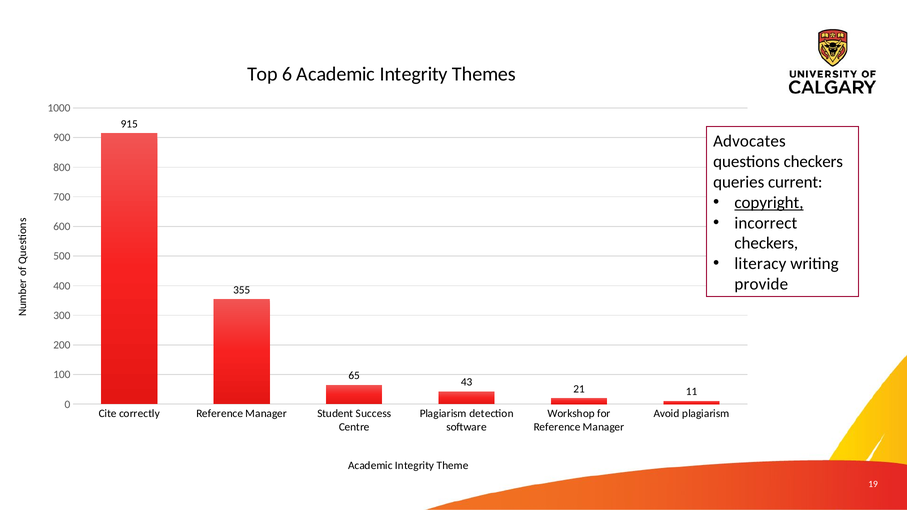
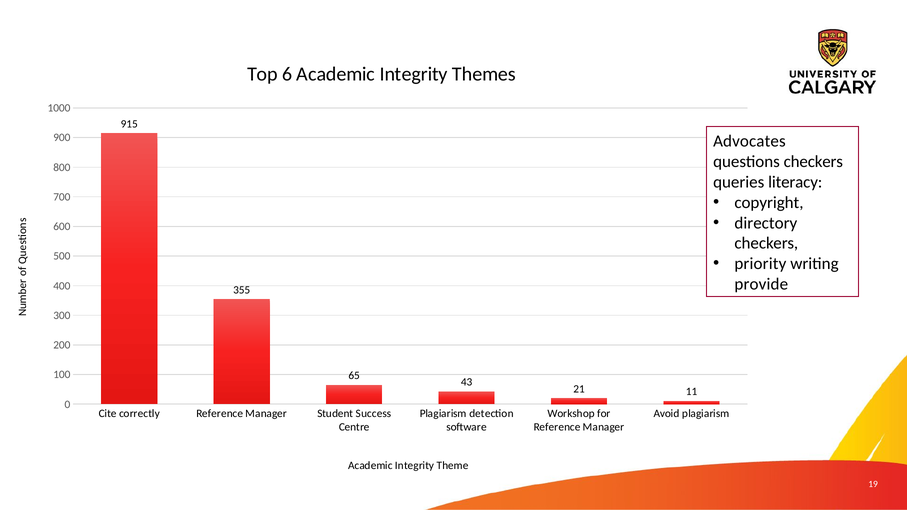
current: current -> literacy (795, 182)
copyright underline: present -> none (769, 203)
incorrect: incorrect -> directory (766, 223)
literacy: literacy -> priority (760, 264)
